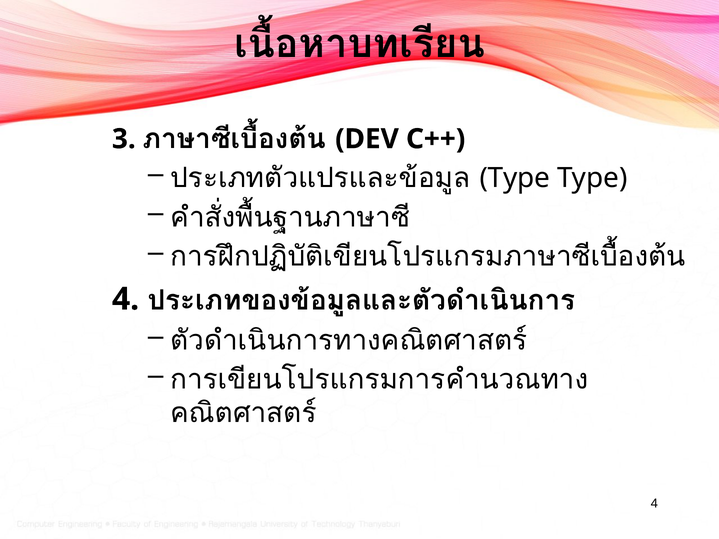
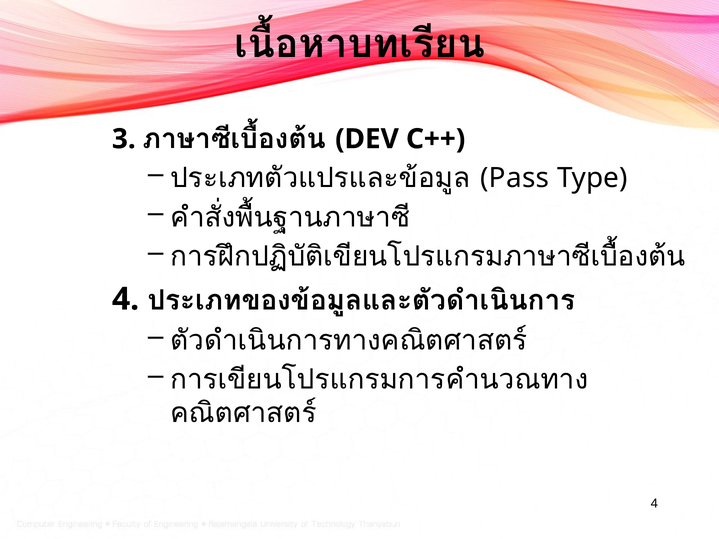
Type: Type -> Pass (515, 178)
